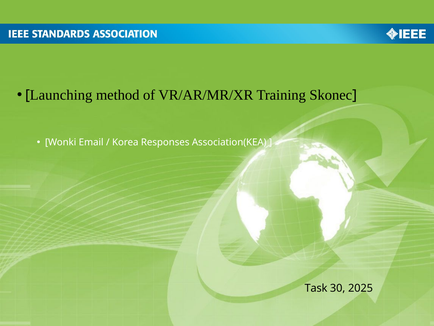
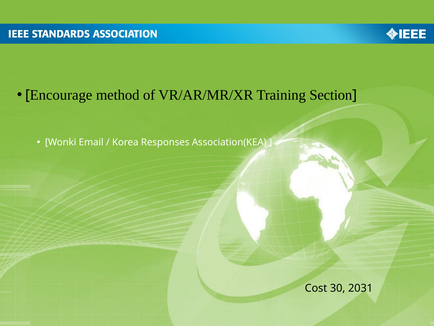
Launching: Launching -> Encourage (61, 95)
Skonec: Skonec -> Section (331, 95)
Task: Task -> Cost (316, 288)
2025: 2025 -> 2031 (361, 288)
